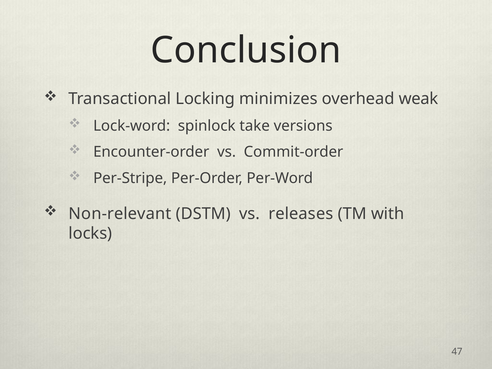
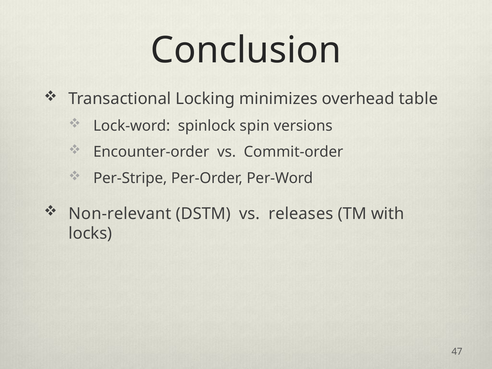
weak: weak -> table (418, 99)
take: take -> spin (255, 126)
